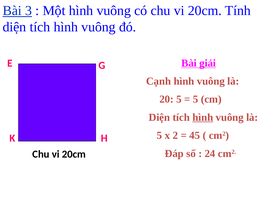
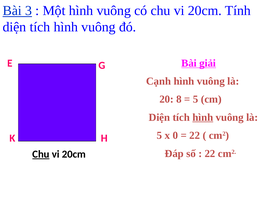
20 5: 5 -> 8 (179, 100)
2: 2 -> 0 (175, 136)
45: 45 -> 22 (195, 136)
24: 24 -> 22 (210, 154)
Chu underline: none -> present (41, 155)
